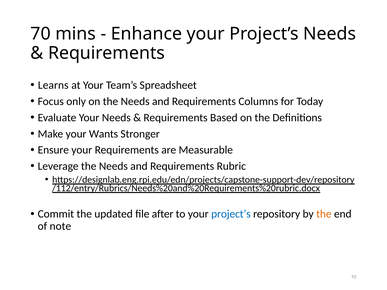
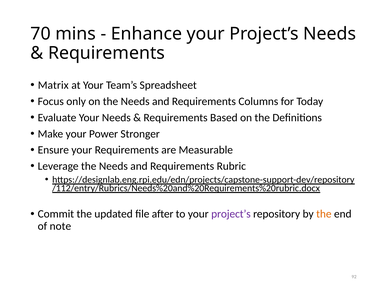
Learns: Learns -> Matrix (53, 85)
Wants: Wants -> Power (104, 134)
project’s colour: blue -> purple (231, 214)
